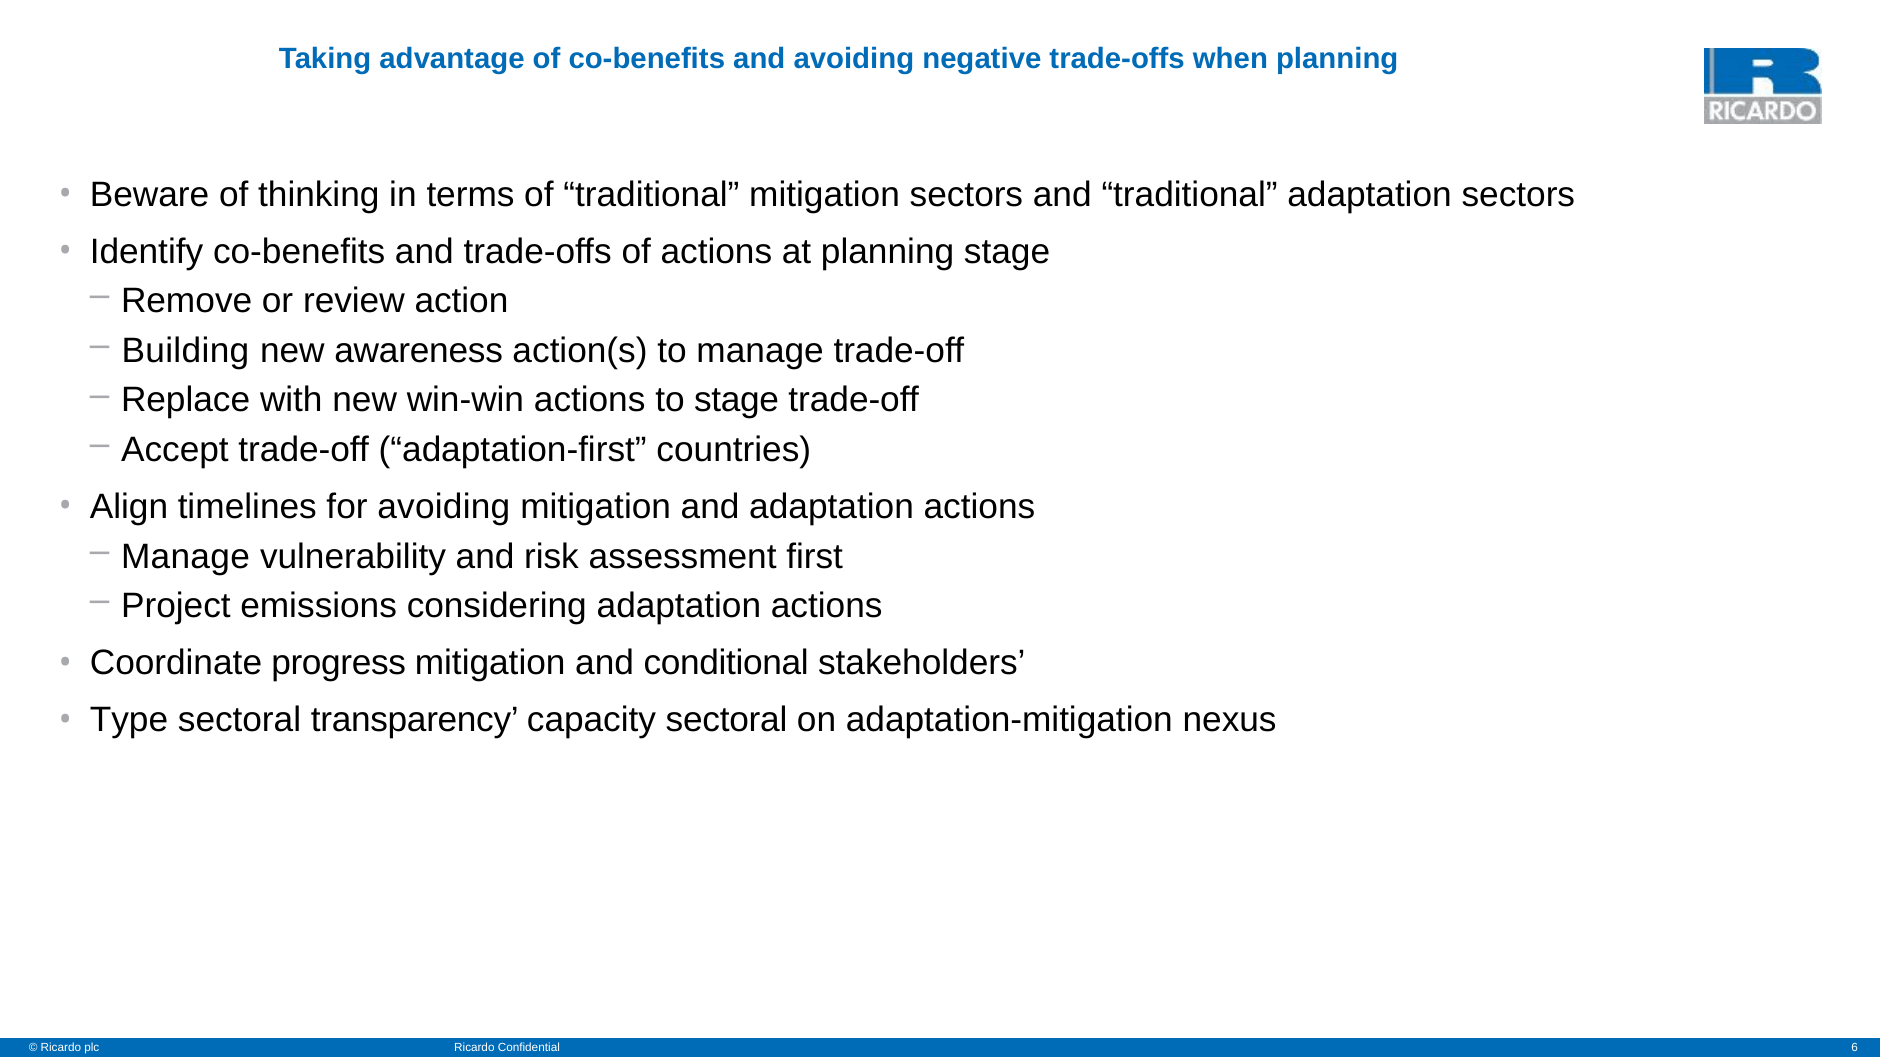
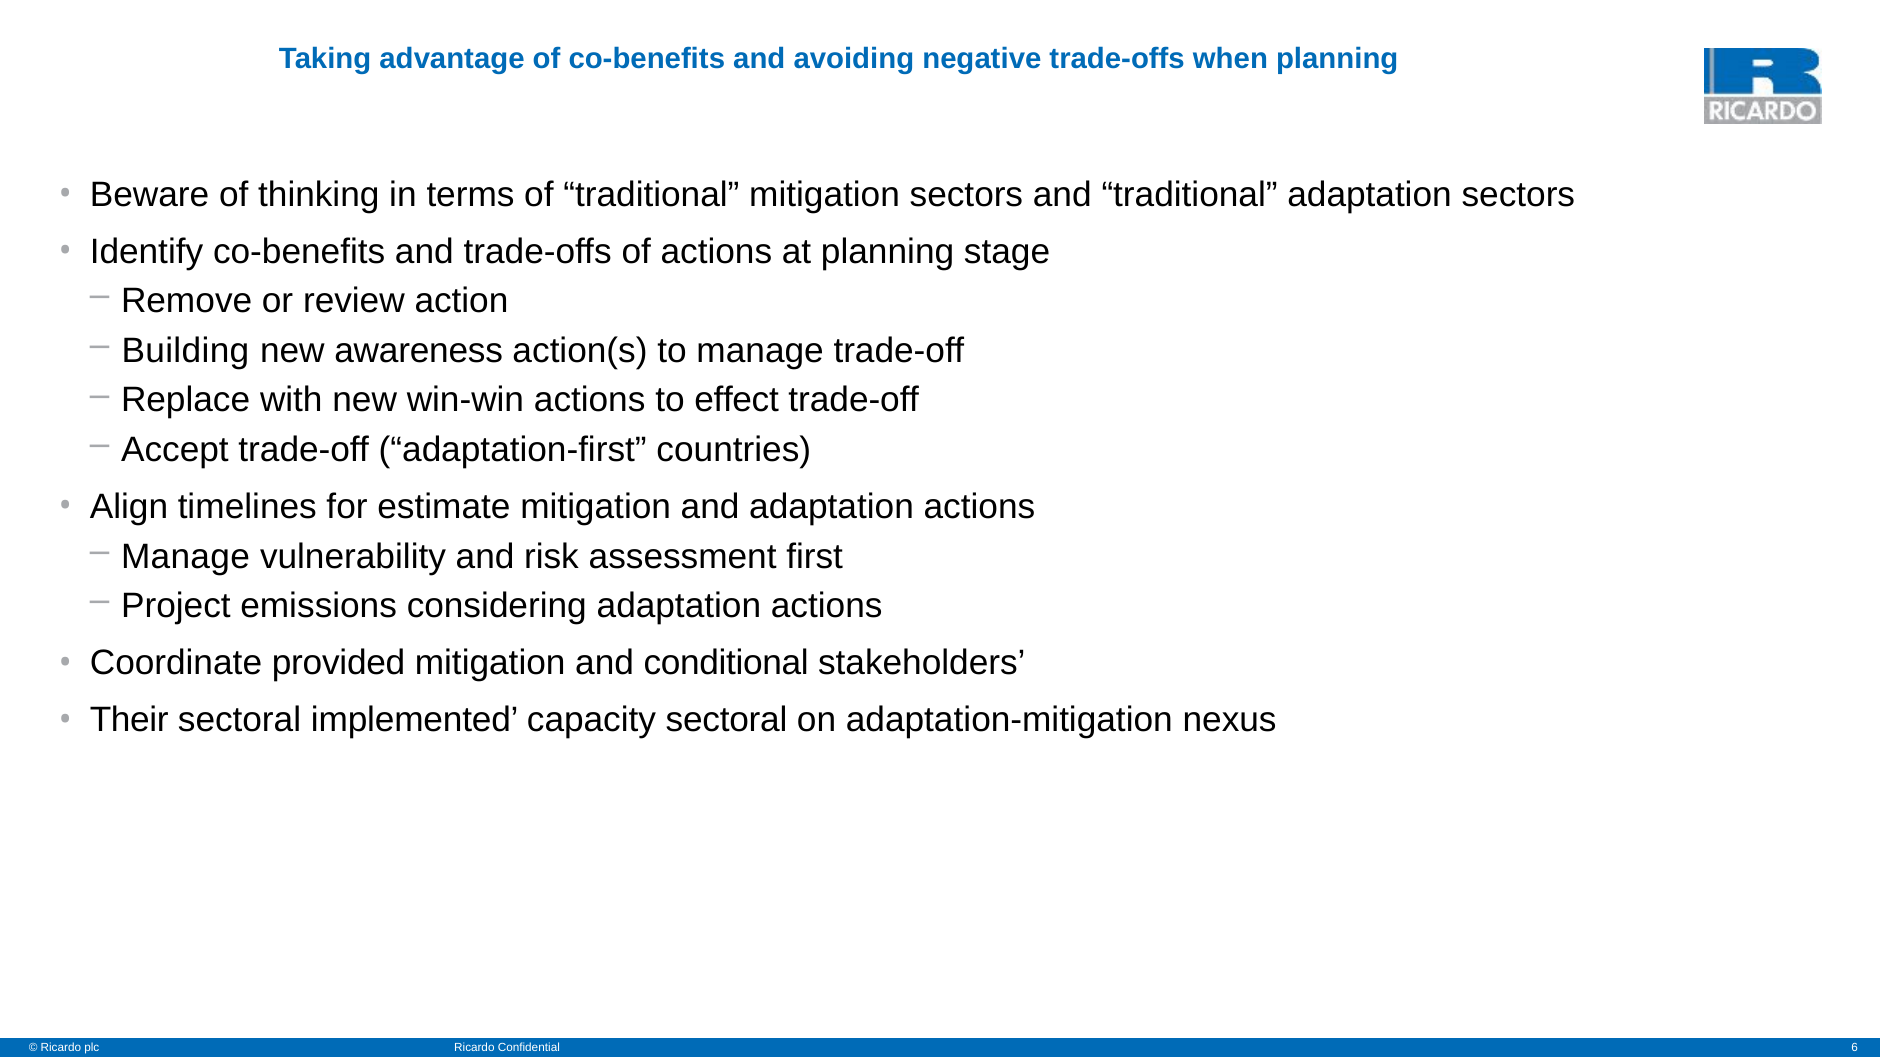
to stage: stage -> effect (737, 400)
for avoiding: avoiding -> estimate (444, 507)
progress: progress -> provided (339, 663)
Type: Type -> Their (129, 720)
transparency: transparency -> implemented (415, 720)
